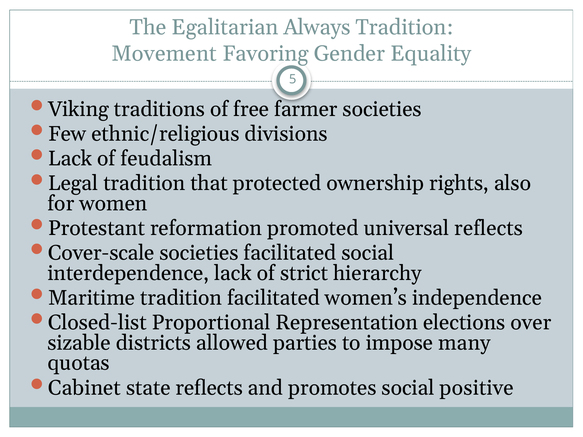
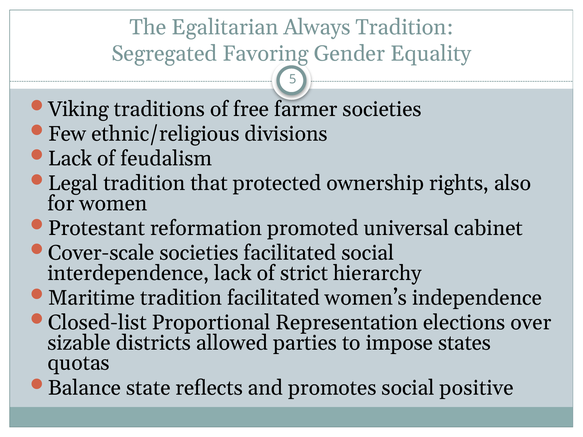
Movement: Movement -> Segregated (164, 54)
universal reflects: reflects -> cabinet (489, 228)
many: many -> states (465, 343)
Cabinet: Cabinet -> Balance (85, 388)
